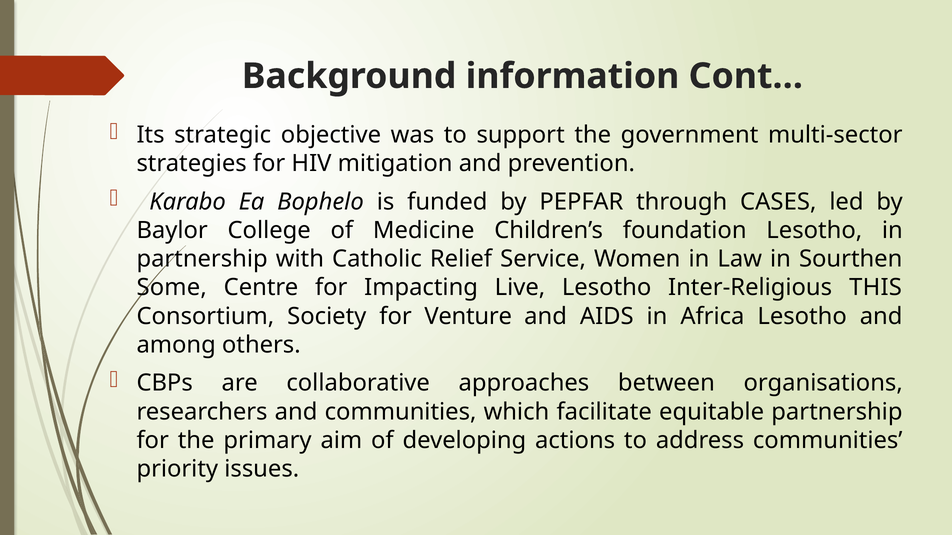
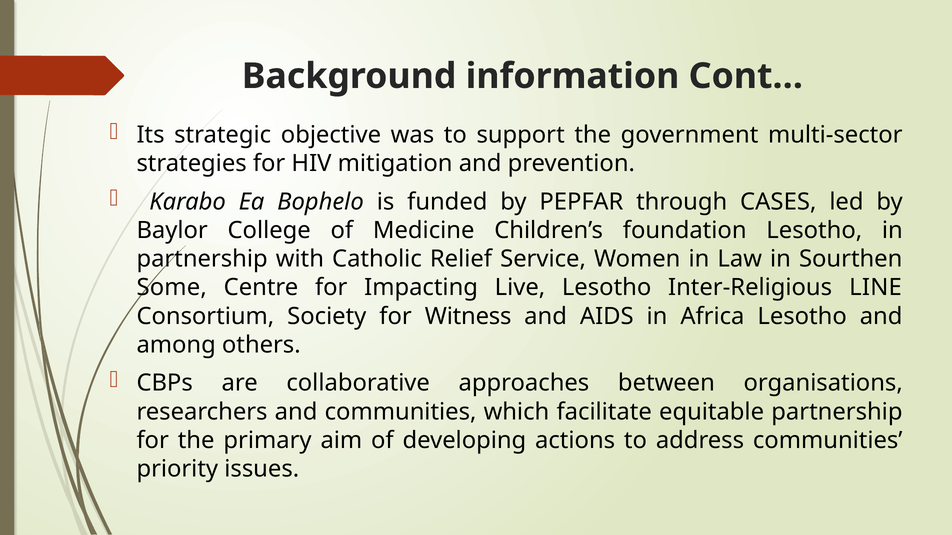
THIS: THIS -> LINE (876, 288)
Venture: Venture -> Witness (468, 316)
